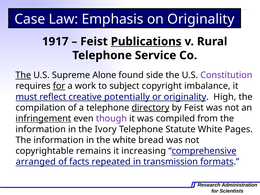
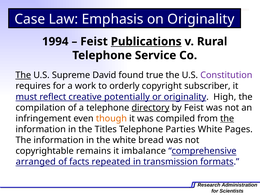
1917: 1917 -> 1994 (55, 42)
Alone: Alone -> David (104, 75)
side: side -> true (155, 75)
for underline: present -> none (59, 86)
subject: subject -> orderly (124, 86)
imbalance: imbalance -> subscriber (207, 86)
infringement underline: present -> none (43, 118)
though colour: purple -> orange (111, 118)
the underline: none -> present (227, 118)
Ivory: Ivory -> Titles (106, 129)
Statute: Statute -> Parties (180, 129)
increasing: increasing -> imbalance (144, 151)
